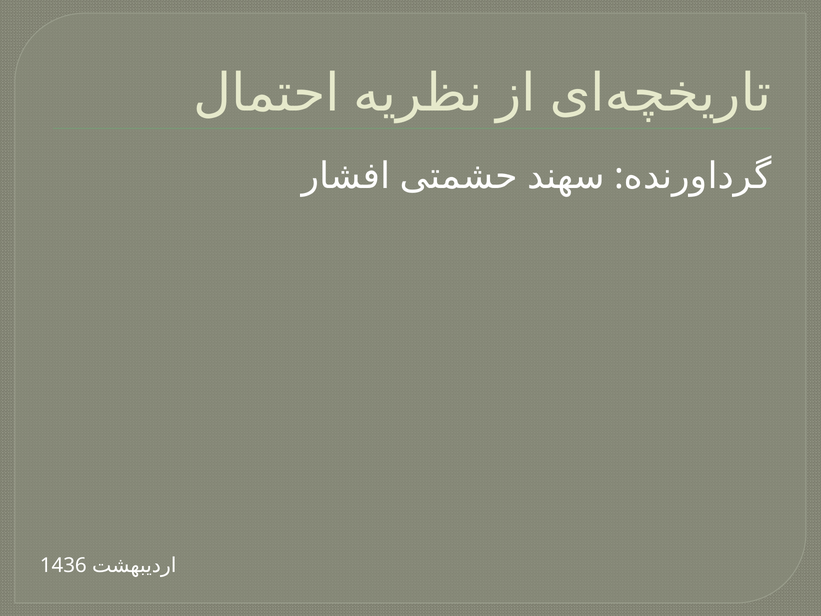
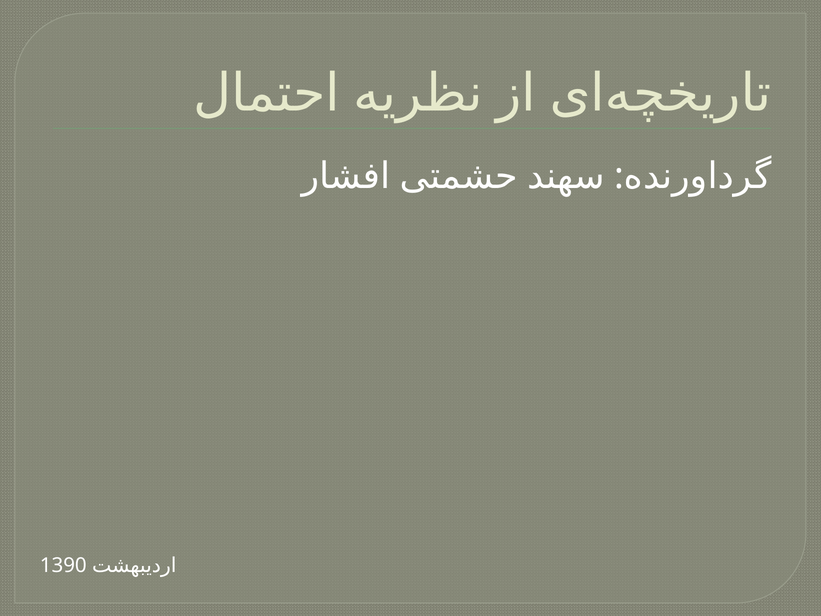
1436: 1436 -> 1390 (63, 565)
